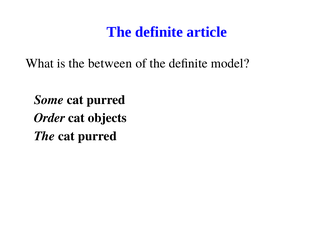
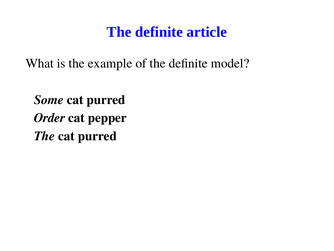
between: between -> example (110, 63)
objects: objects -> pepper (107, 118)
